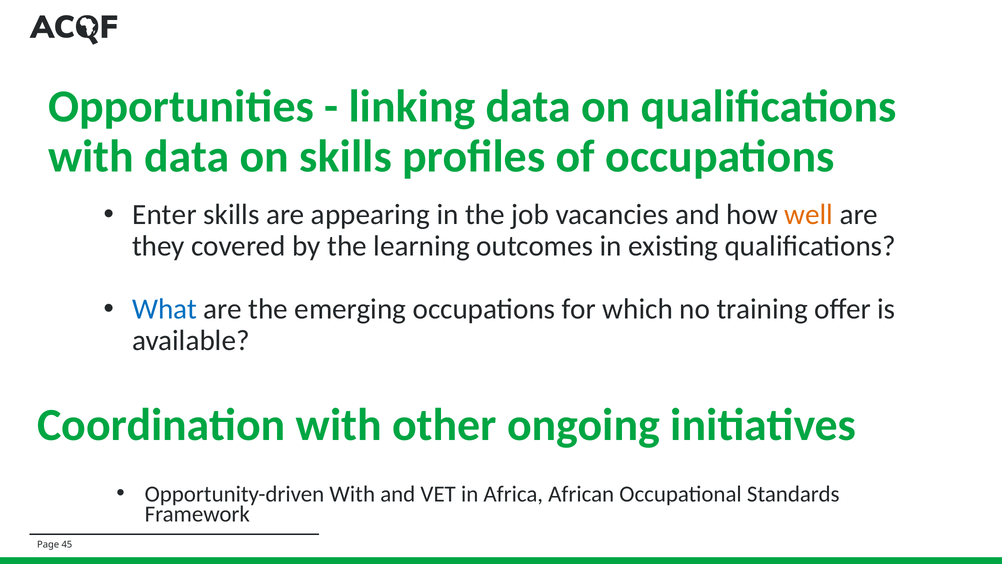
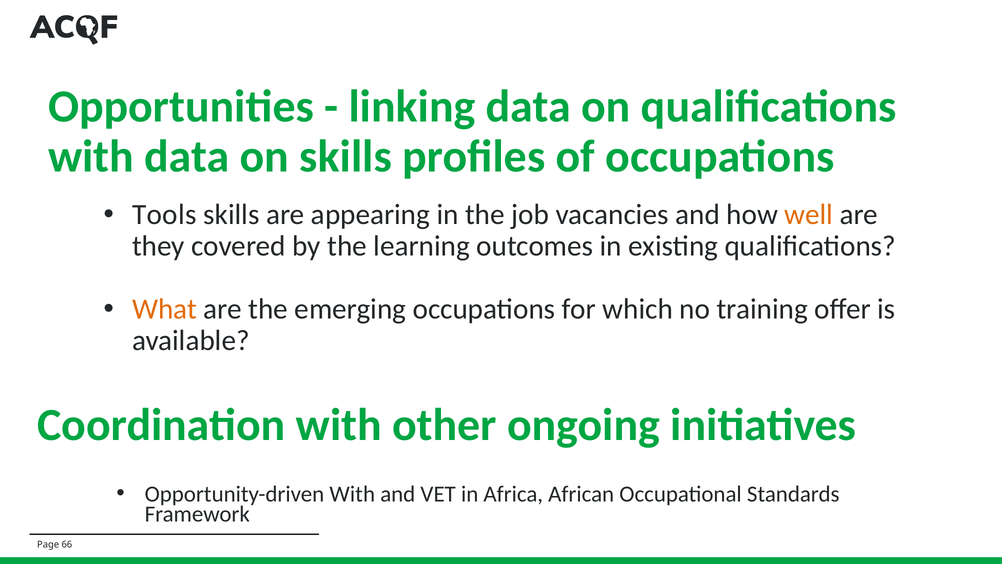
Enter: Enter -> Tools (164, 214)
What colour: blue -> orange (165, 309)
45: 45 -> 66 (67, 544)
